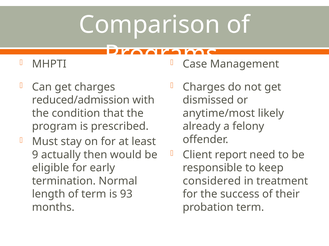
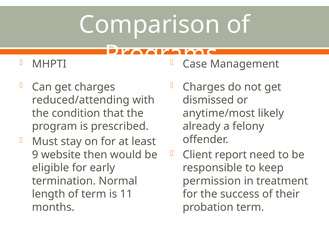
reduced/admission: reduced/admission -> reduced/attending (81, 100)
actually: actually -> website (61, 155)
considered: considered -> permission (212, 182)
93: 93 -> 11 (126, 195)
